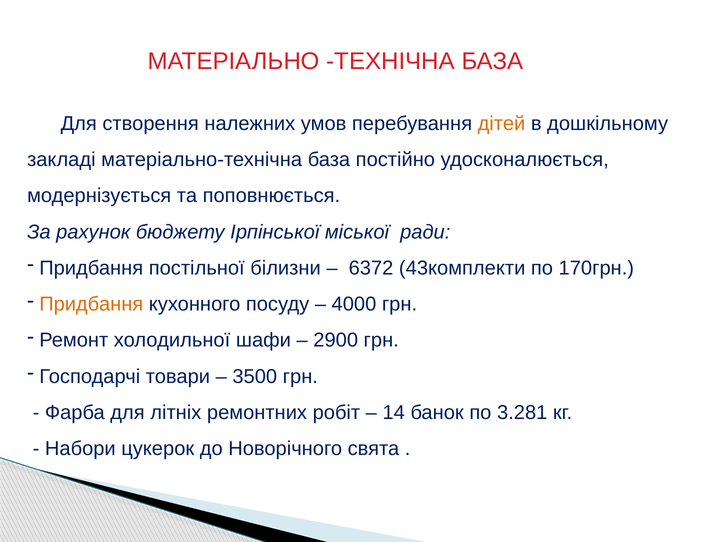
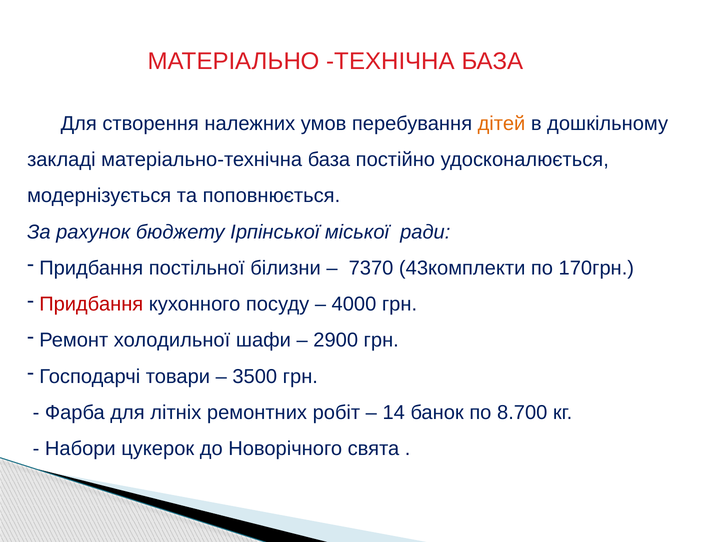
6372: 6372 -> 7370 (371, 268)
Придбання colour: orange -> red (91, 304)
3.281: 3.281 -> 8.700 (522, 413)
